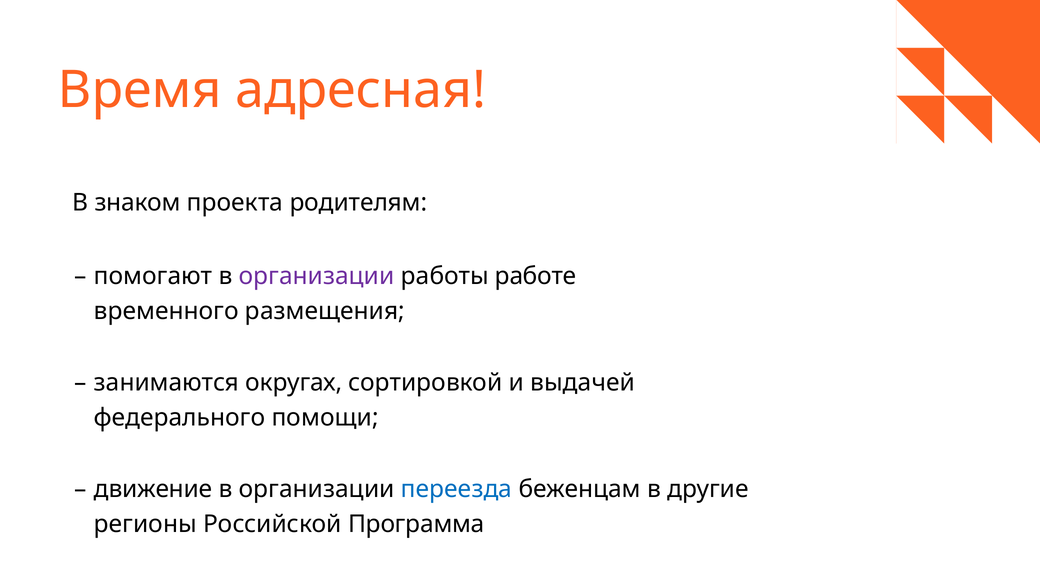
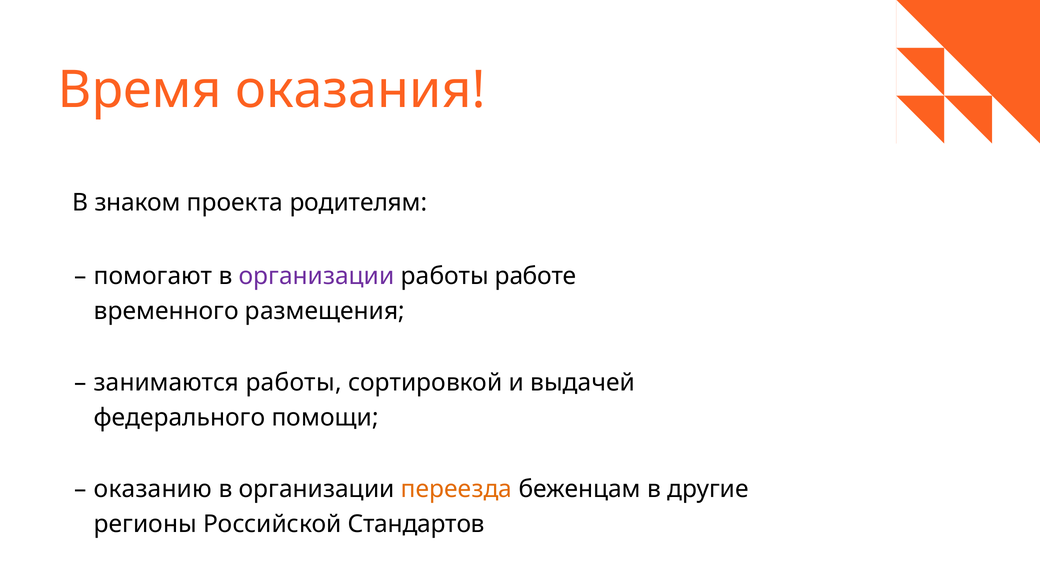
адресная: адресная -> оказания (361, 90)
занимаются округах: округах -> работы (294, 383)
движение: движение -> оказанию (153, 489)
переезда colour: blue -> orange (457, 489)
Программа: Программа -> Стандартов (416, 524)
